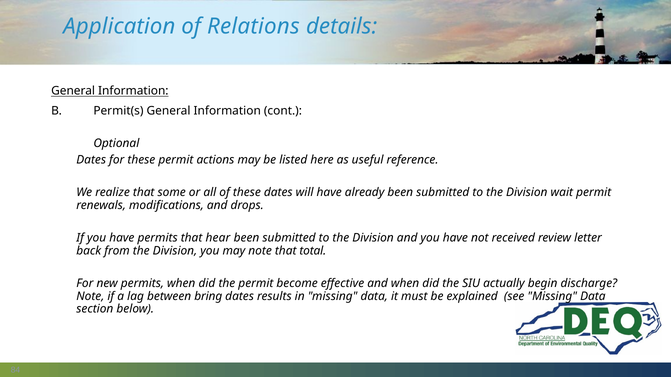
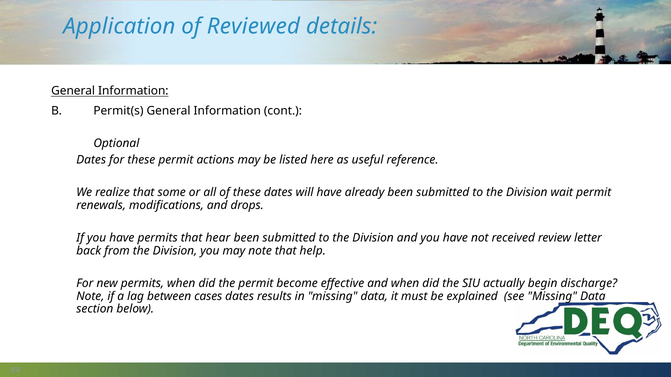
Relations: Relations -> Reviewed (253, 26)
total: total -> help (313, 251)
bring: bring -> cases (208, 296)
